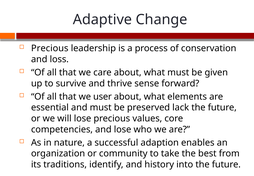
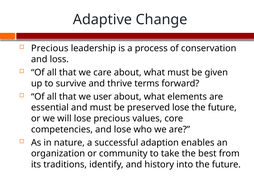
sense: sense -> terms (147, 83)
preserved lack: lack -> lose (181, 107)
